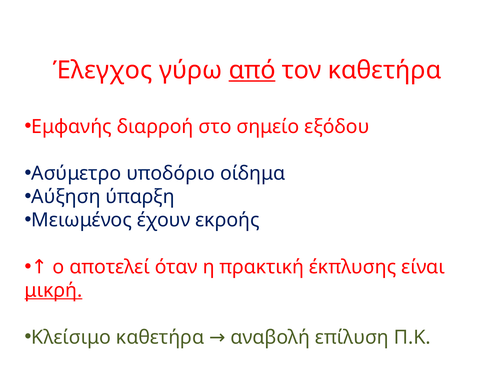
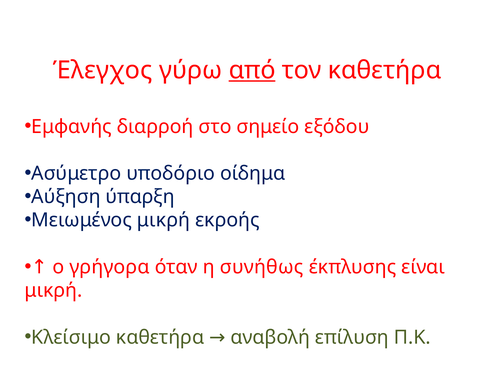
Μειωμένος έχουν: έχουν -> μικρή (164, 221)
αποτελεί: αποτελεί -> γρήγορα (110, 267)
πρακτική: πρακτική -> συνήθως (262, 267)
μικρή underline: present -> none (53, 291)
